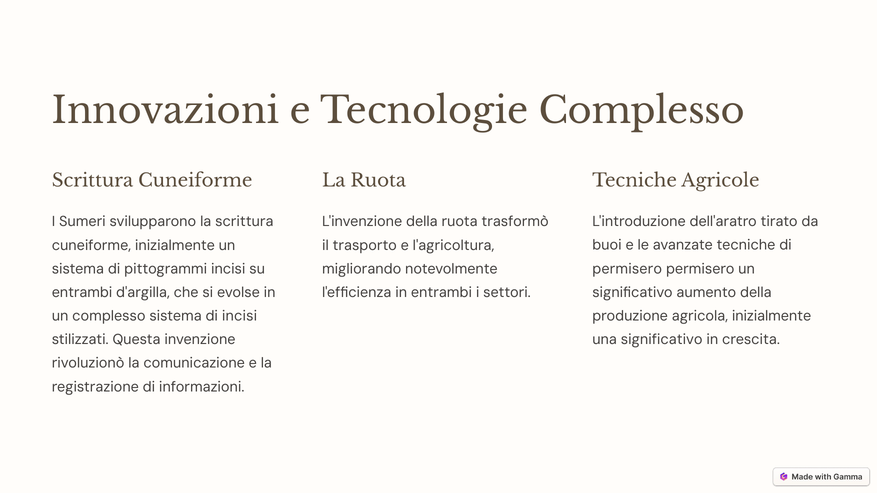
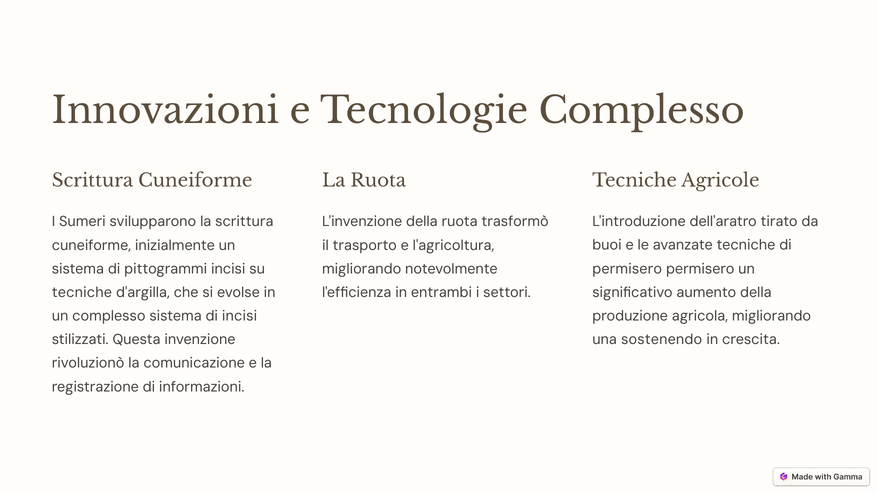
entrambi: entrambi -> tecniche (82, 293)
agricola inizialmente: inizialmente -> migliorando (772, 316)
una significativo: significativo -> sostenendo (662, 340)
